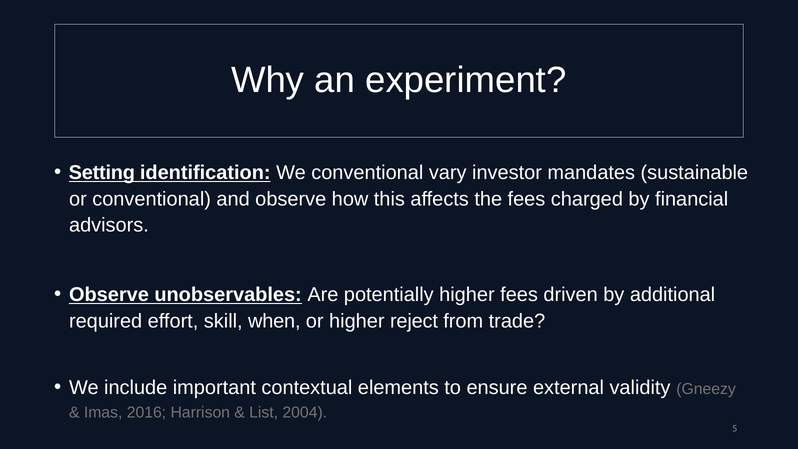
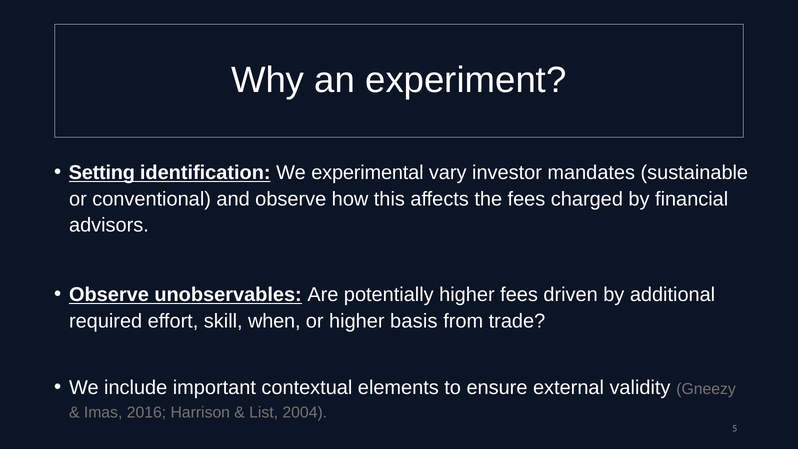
We conventional: conventional -> experimental (367, 173)
reject: reject -> basis (414, 321)
